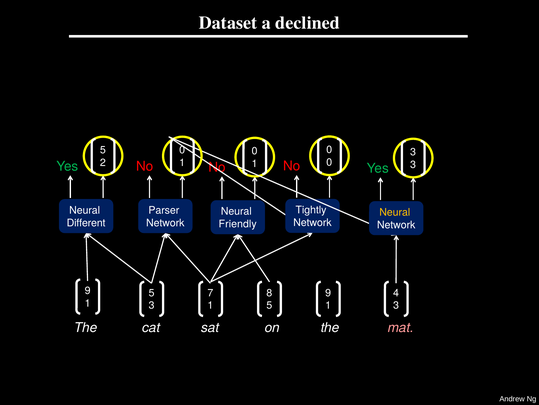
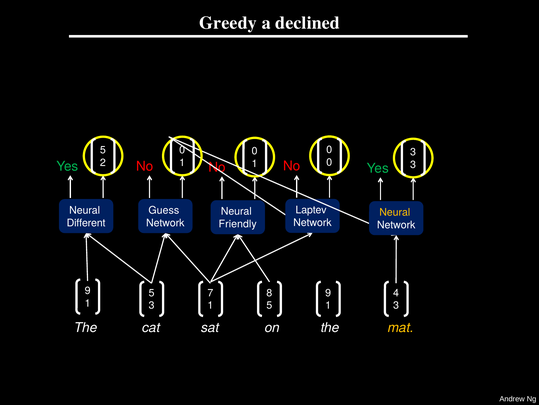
Dataset: Dataset -> Greedy (228, 23)
Tightly: Tightly -> Laptev (311, 210)
Parser: Parser -> Guess (164, 210)
mat colour: pink -> yellow (401, 327)
